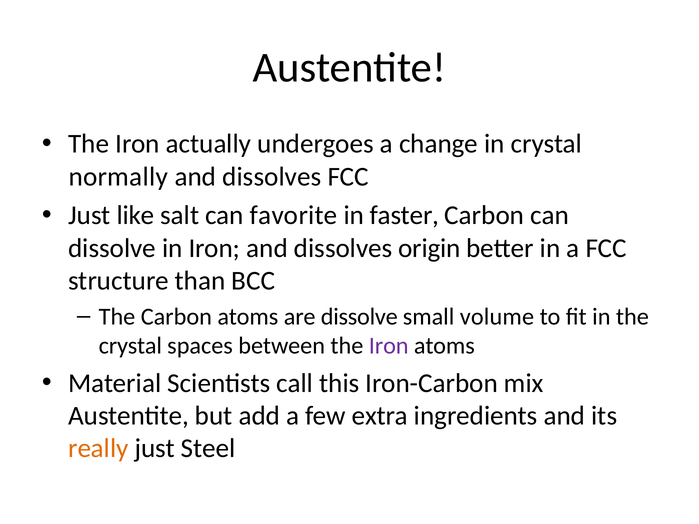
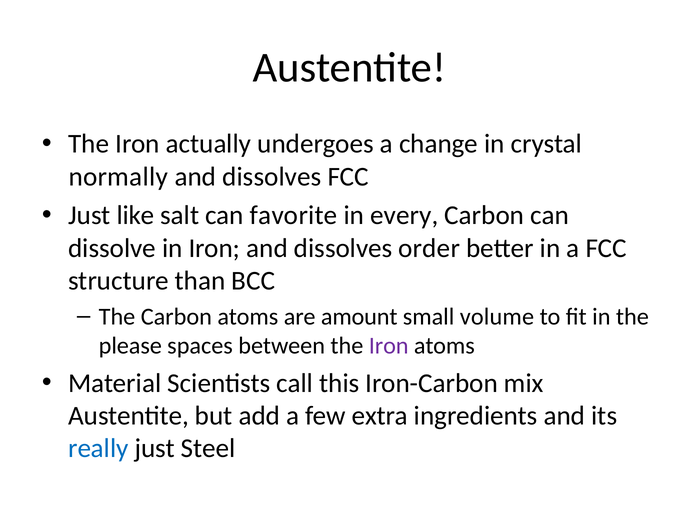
faster: faster -> every (404, 216)
origin: origin -> order (429, 248)
are dissolve: dissolve -> amount (359, 317)
crystal: crystal -> please (130, 346)
really colour: orange -> blue (98, 449)
